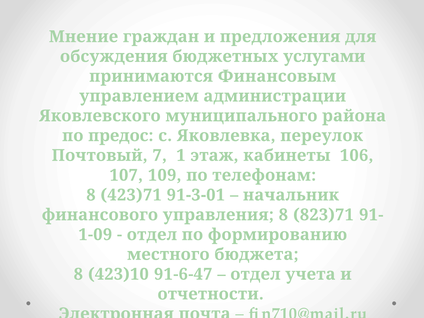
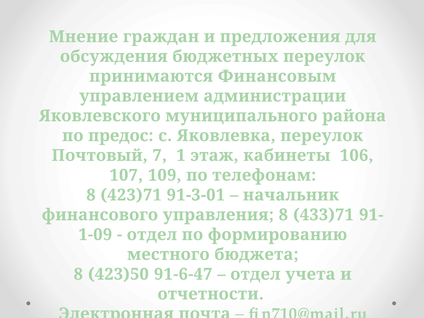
бюджетных услугами: услугами -> переулок (324, 56)
823)71: 823)71 -> 433)71 (323, 215)
423)10: 423)10 -> 423)50 (118, 274)
